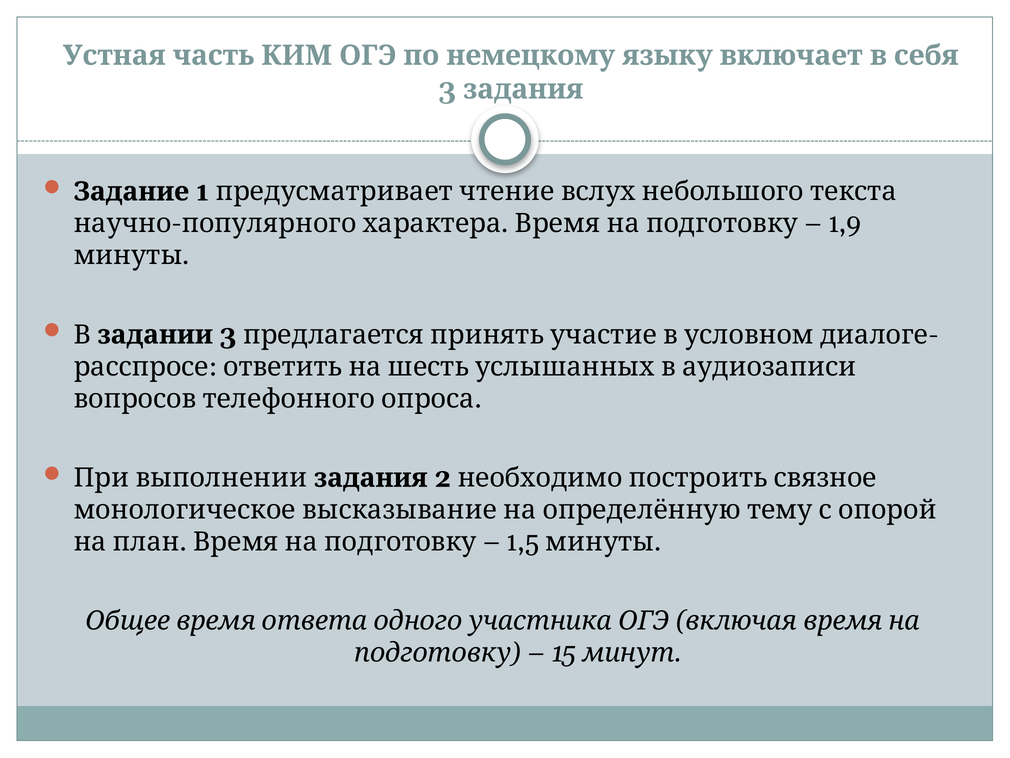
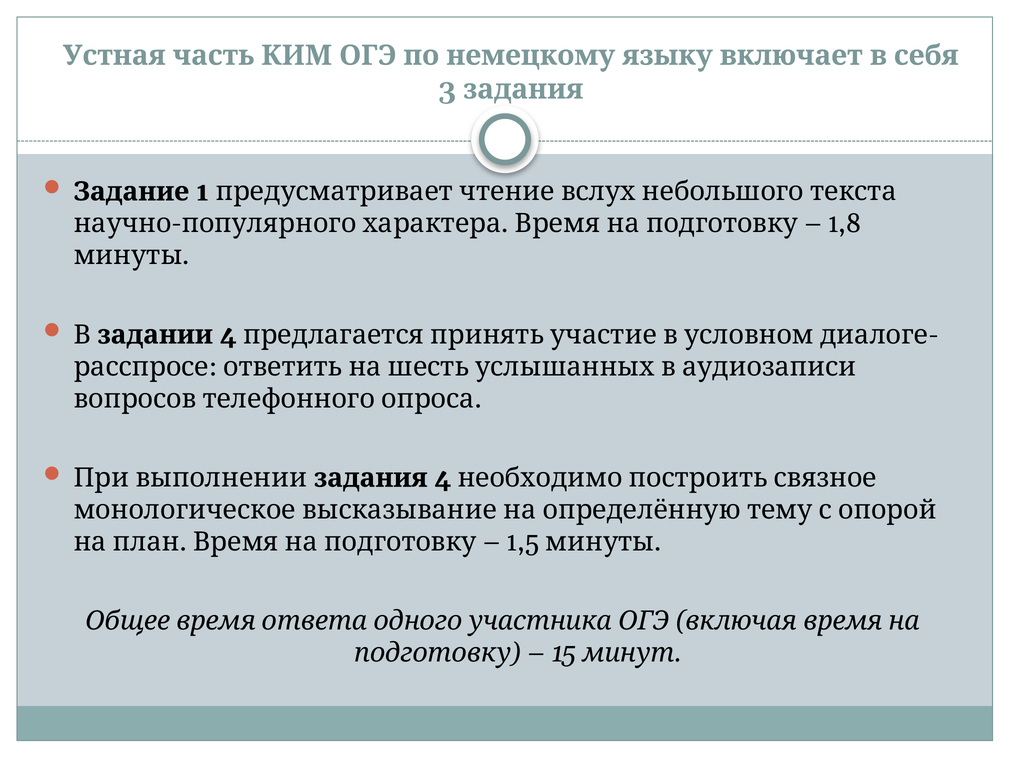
1,9: 1,9 -> 1,8 (845, 223)
В 3: 3 -> 4 (228, 335)
2: 2 -> 4 (443, 478)
